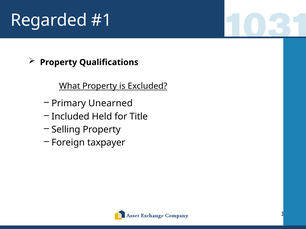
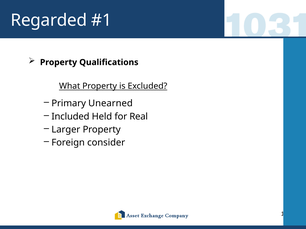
Title: Title -> Real (139, 117)
Selling: Selling -> Larger (66, 130)
taxpayer: taxpayer -> consider (106, 143)
